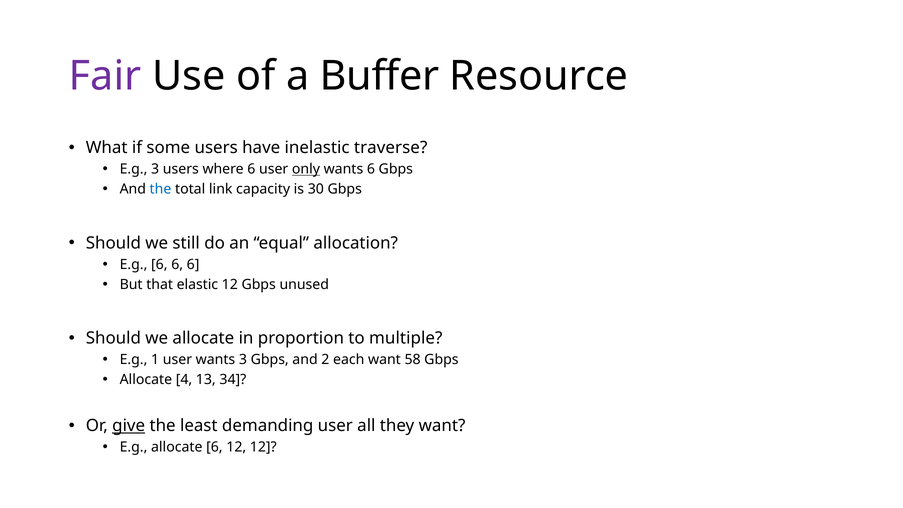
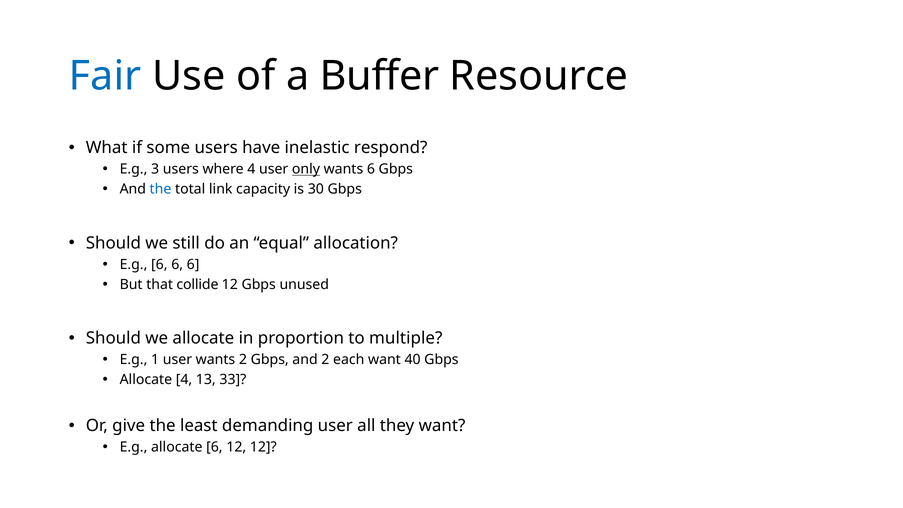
Fair colour: purple -> blue (105, 76)
traverse: traverse -> respond (391, 148)
where 6: 6 -> 4 (251, 169)
elastic: elastic -> collide (197, 284)
wants 3: 3 -> 2 (243, 360)
58: 58 -> 40 (413, 360)
34: 34 -> 33 (233, 380)
give underline: present -> none (129, 426)
